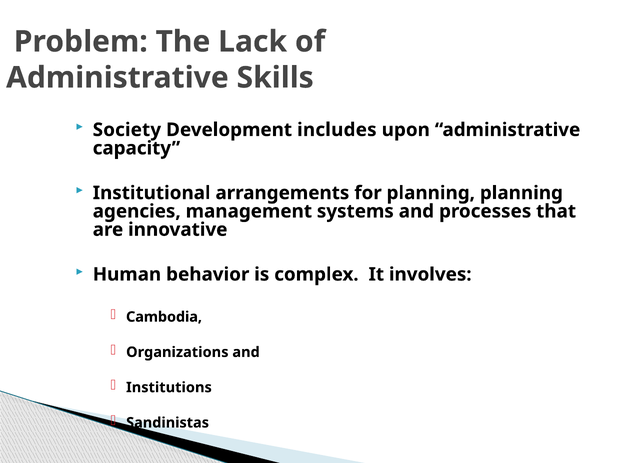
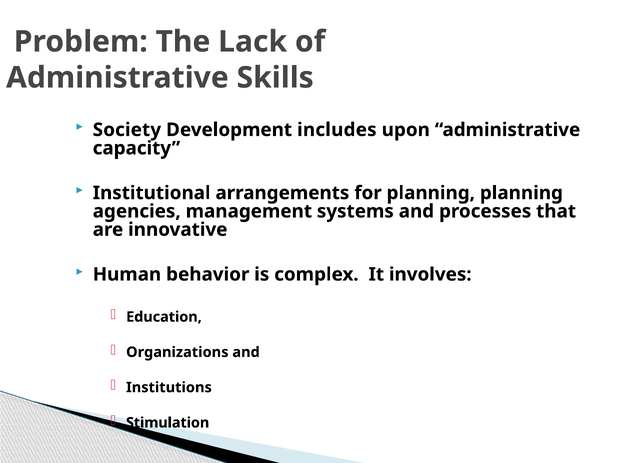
Cambodia: Cambodia -> Education (164, 317)
Sandinistas: Sandinistas -> Stimulation (168, 423)
